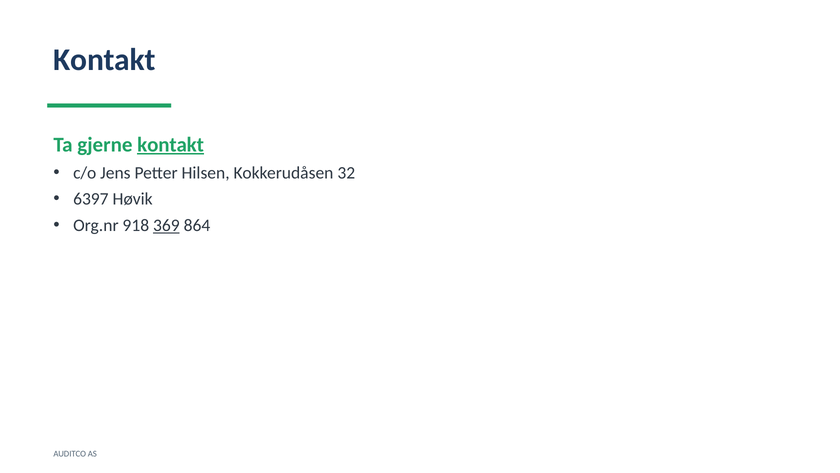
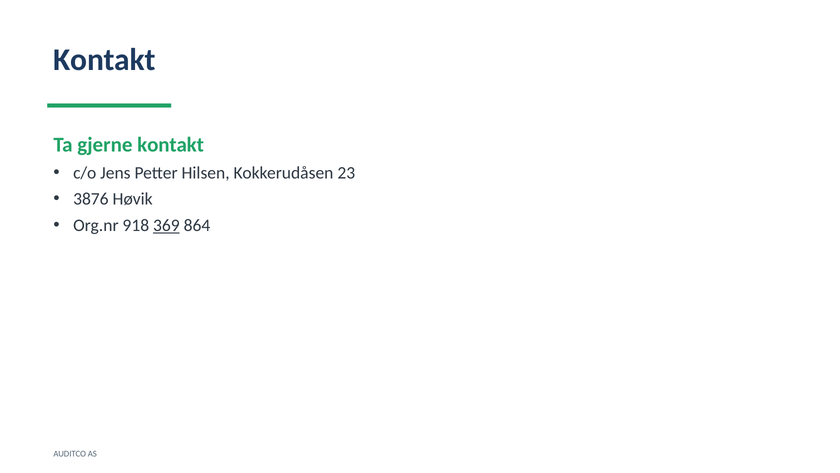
kontakt underline: present -> none (171, 145)
32: 32 -> 23 (346, 173)
6397: 6397 -> 3876 (91, 199)
